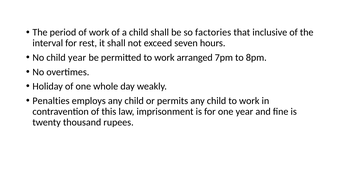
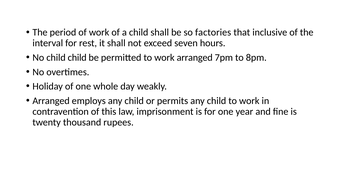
child year: year -> child (77, 57)
Penalties: Penalties -> Arranged (51, 100)
